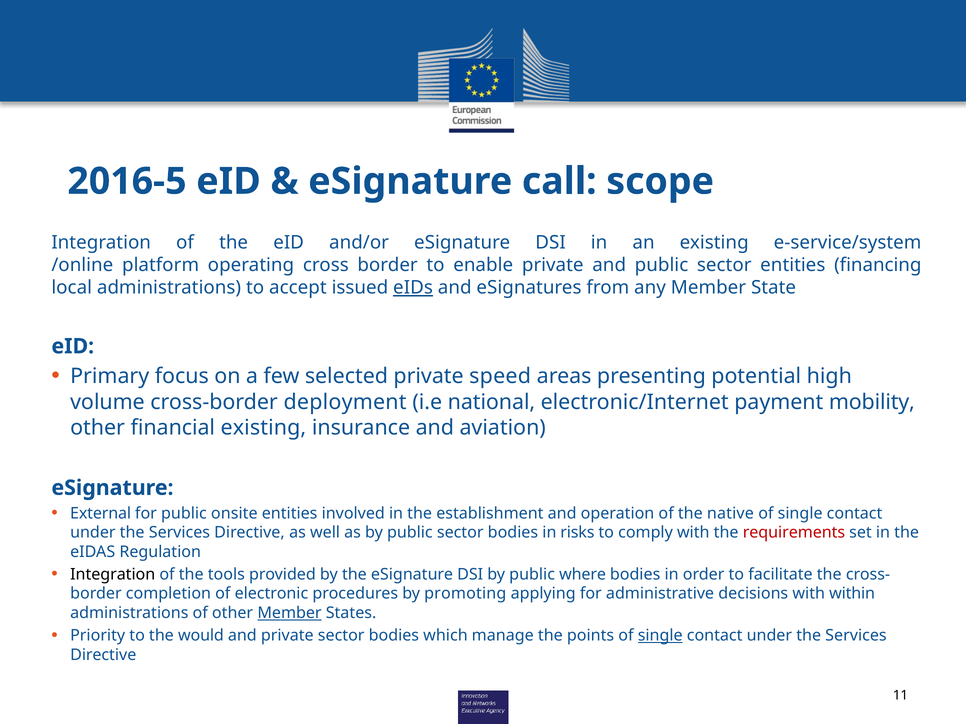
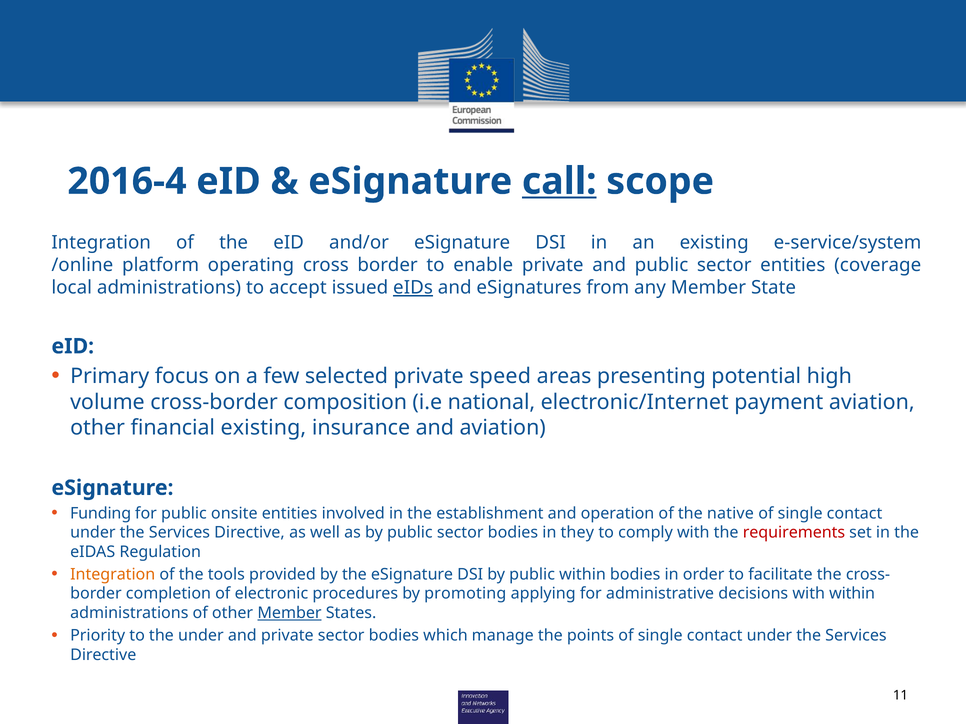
2016-5: 2016-5 -> 2016-4 (127, 181)
call underline: none -> present (559, 181)
financing: financing -> coverage (878, 265)
deployment: deployment -> composition (345, 402)
payment mobility: mobility -> aviation (872, 402)
External: External -> Funding (101, 514)
risks: risks -> they (577, 533)
Integration colour: black -> orange (113, 575)
public where: where -> within (583, 575)
the would: would -> under (201, 636)
single underline: present -> none (660, 636)
